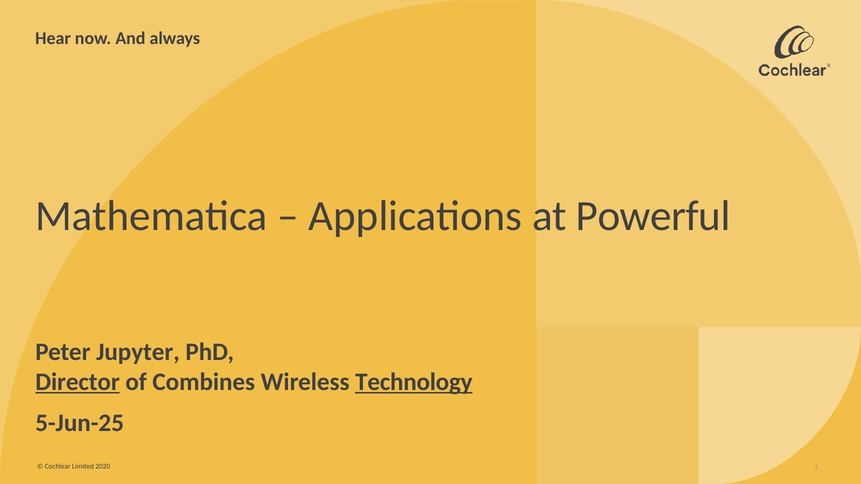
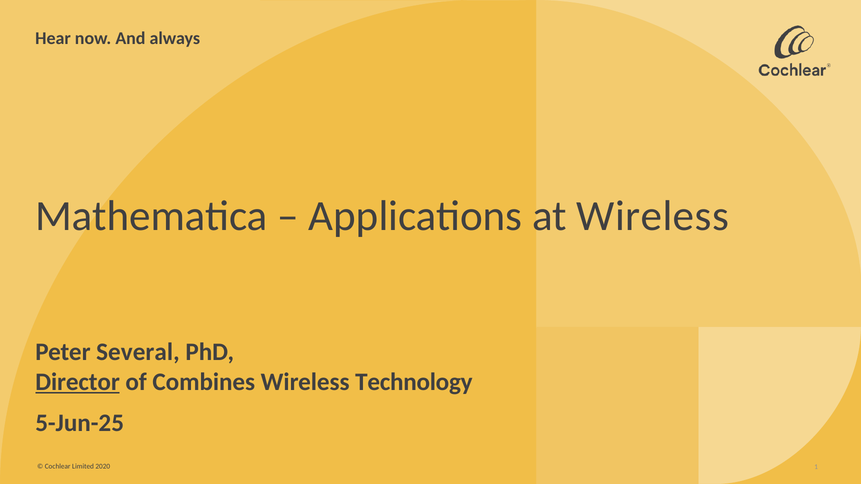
at Powerful: Powerful -> Wireless (653, 216)
Jupyter: Jupyter -> Several (138, 352)
Technology underline: present -> none (414, 382)
